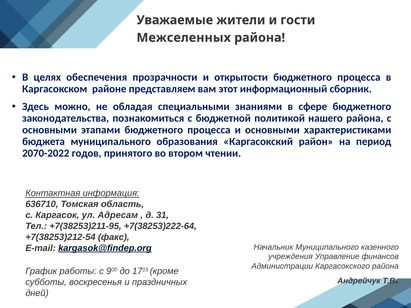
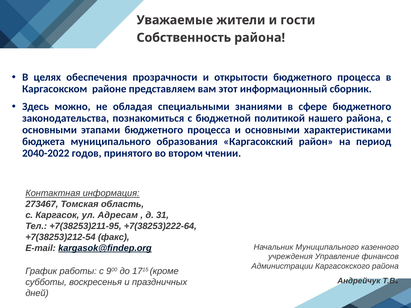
Межселенных: Межселенных -> Собственность (184, 38)
2070-2022: 2070-2022 -> 2040-2022 (46, 153)
636710: 636710 -> 273467 (42, 204)
